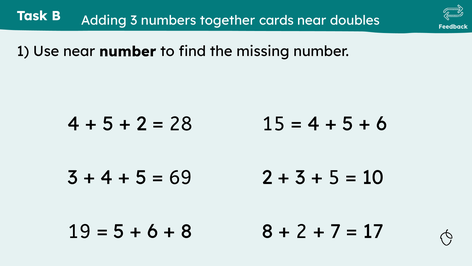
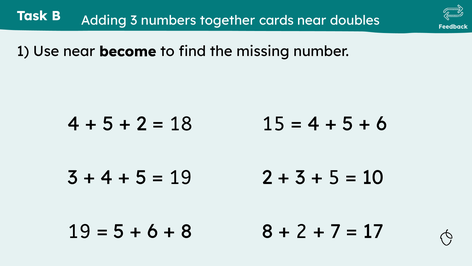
near number: number -> become (128, 51)
28: 28 -> 18 (181, 124)
69: 69 -> 19 (181, 177)
